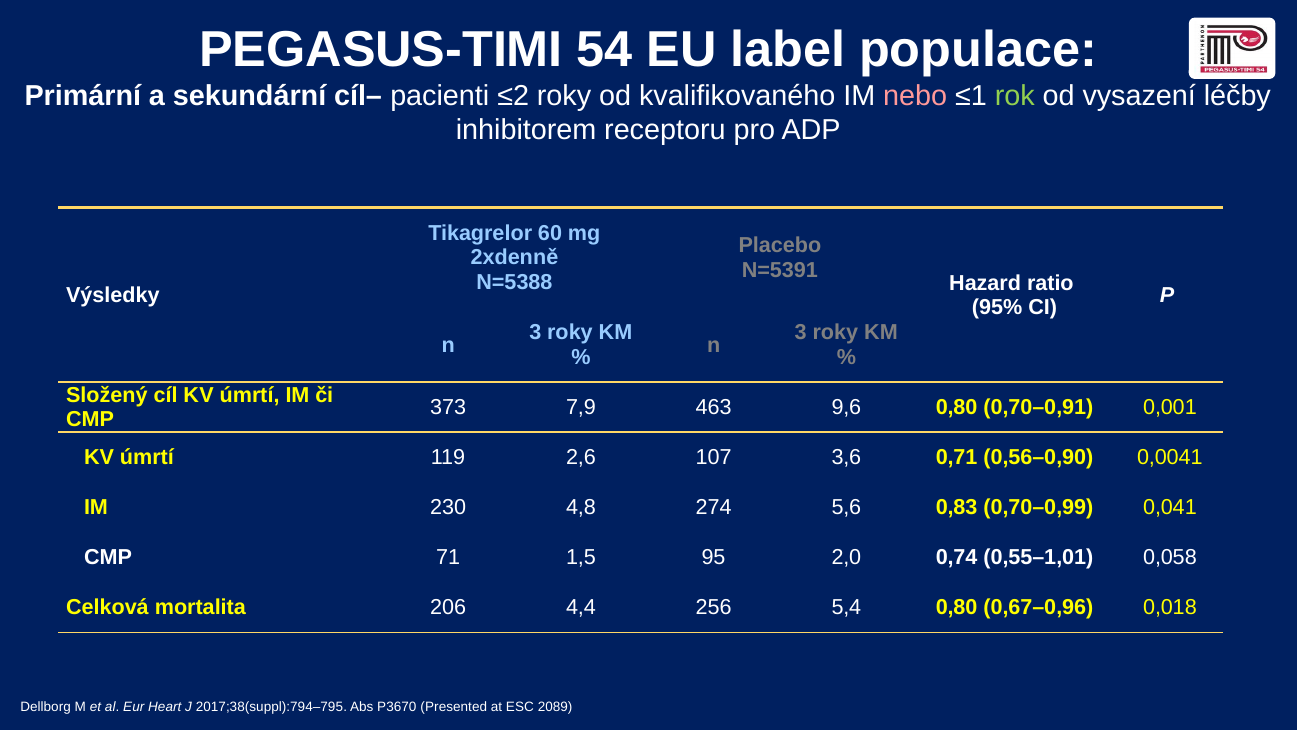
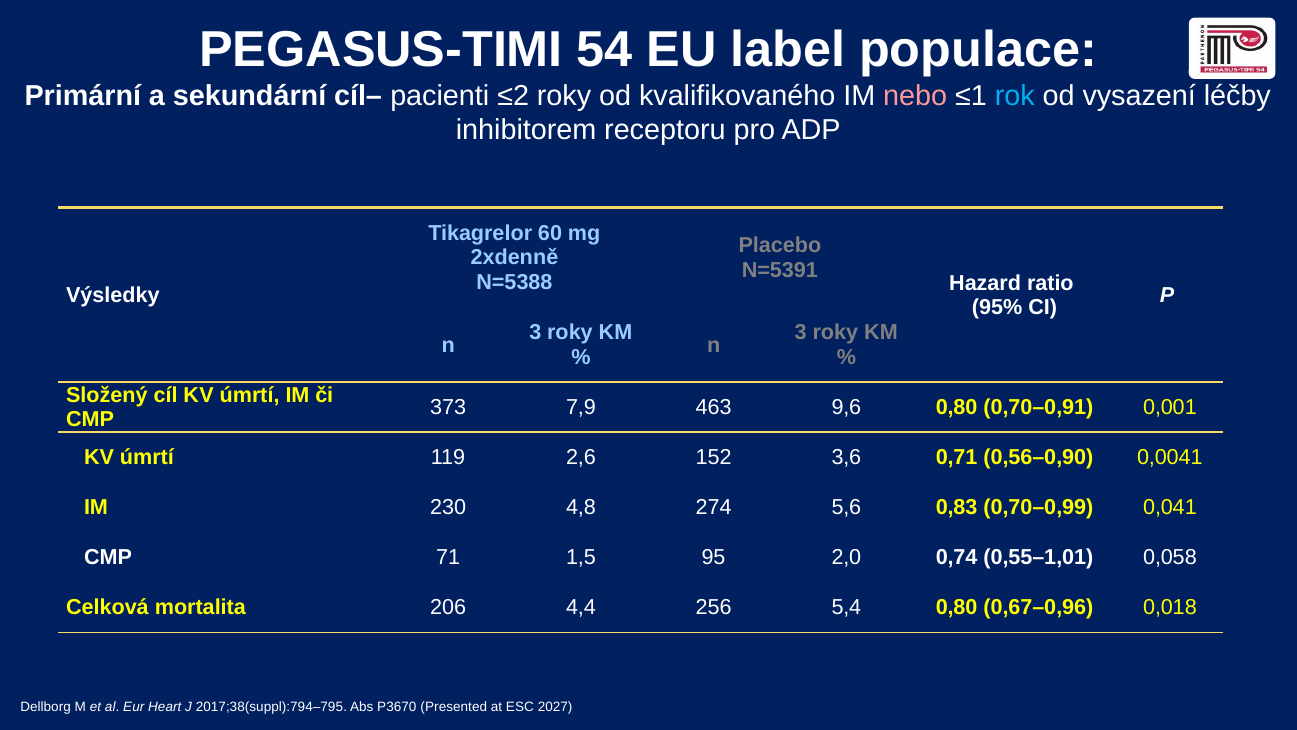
rok colour: light green -> light blue (1015, 95)
107: 107 -> 152 (714, 457)
2089: 2089 -> 2027 (555, 707)
